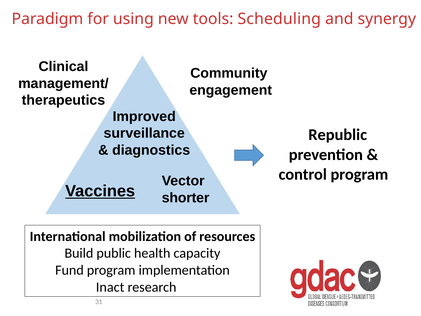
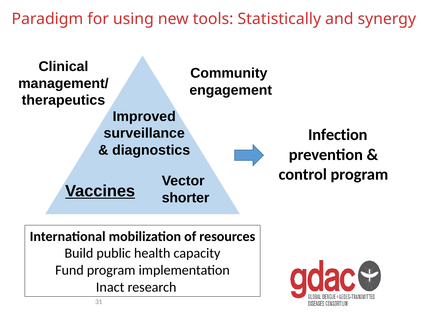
Scheduling: Scheduling -> Statistically (279, 19)
Republic: Republic -> Infection (338, 135)
